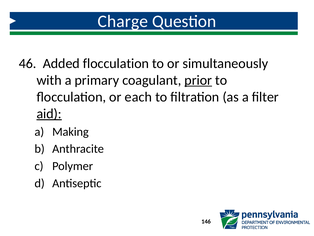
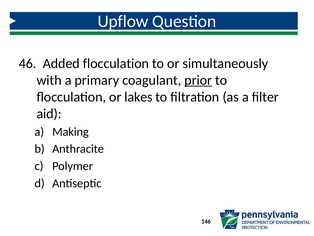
Charge: Charge -> Upflow (123, 21)
each: each -> lakes (138, 97)
aid underline: present -> none (49, 114)
